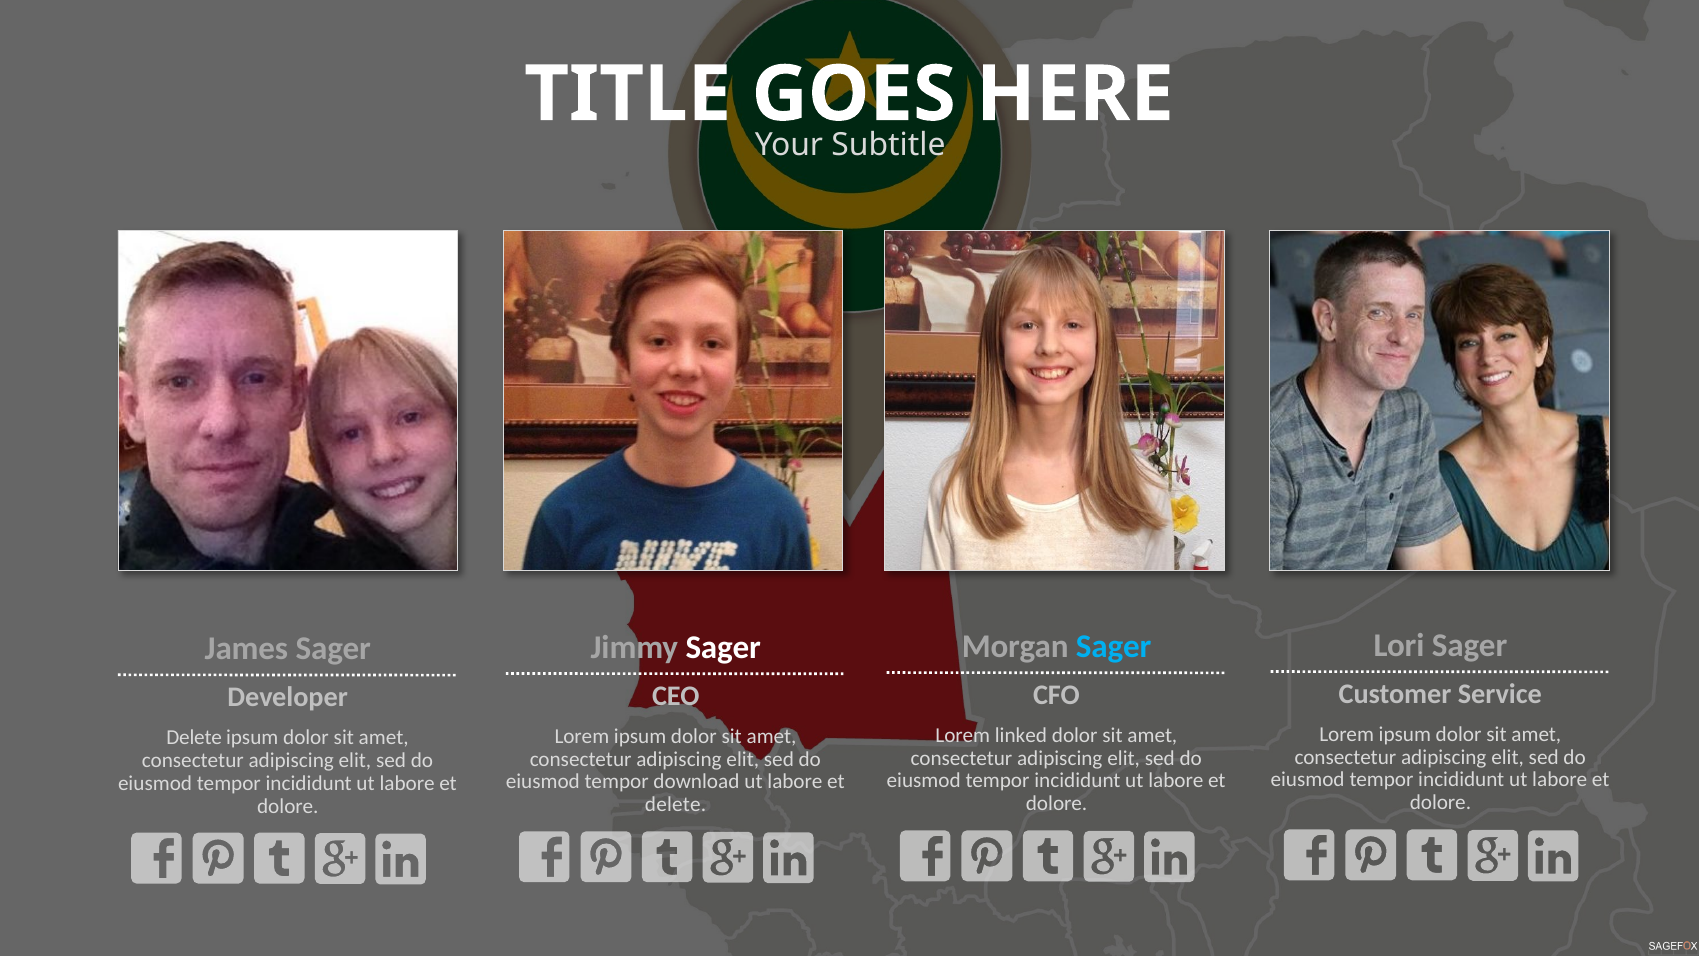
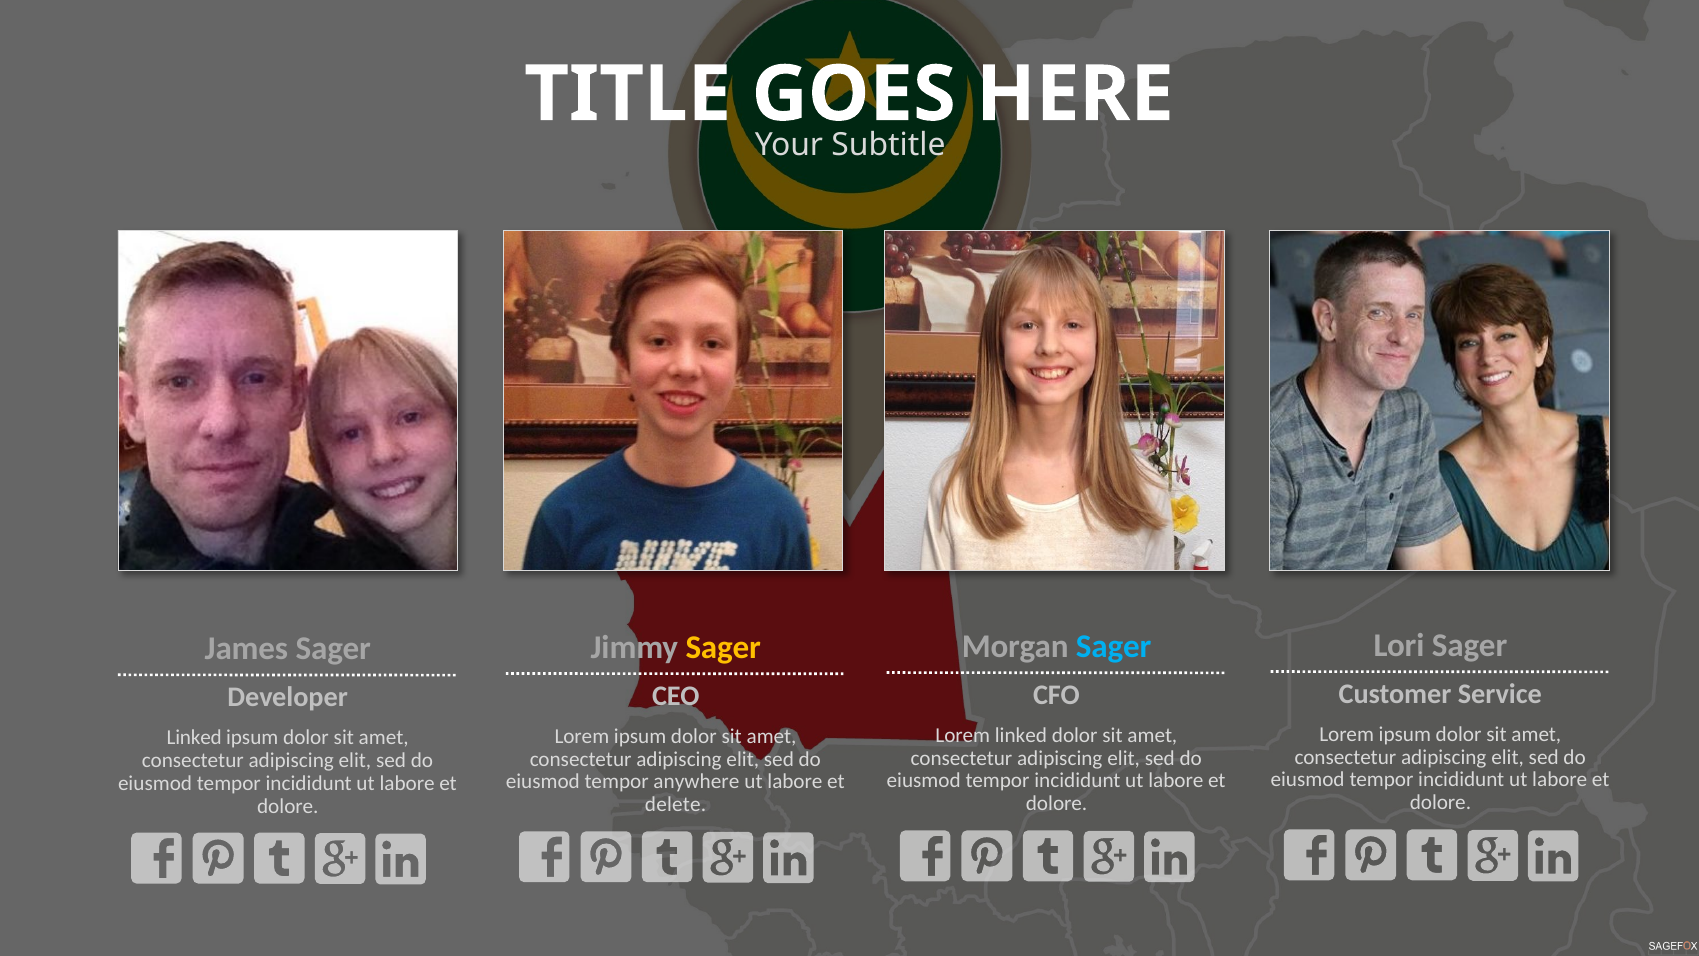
Sager colour: white -> yellow (723, 647)
Delete: Delete -> Linked (194, 737)
download: download -> anywhere (696, 782)
